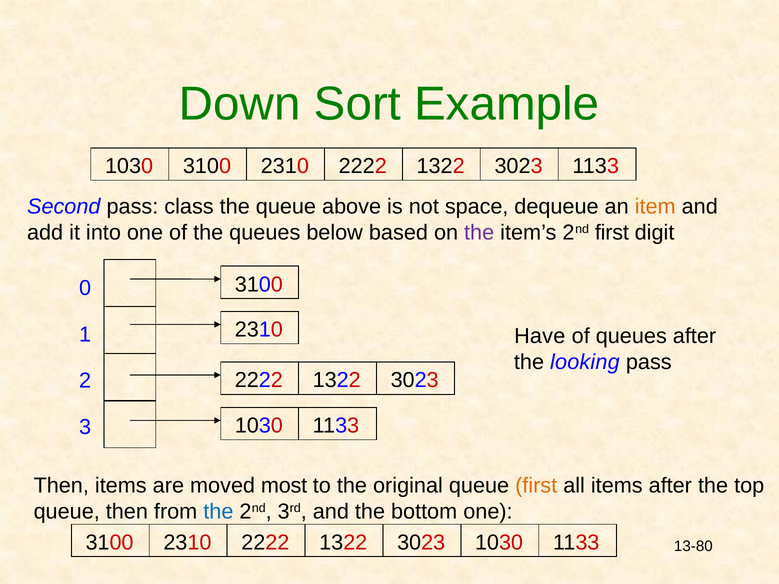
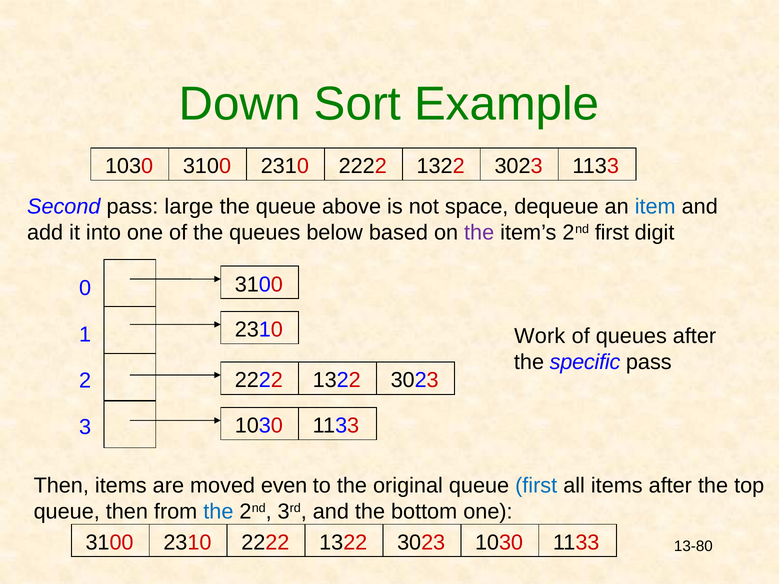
class: class -> large (189, 207)
item colour: orange -> blue (655, 207)
Have: Have -> Work (540, 336)
looking: looking -> specific (585, 362)
most: most -> even (284, 486)
first colour: orange -> blue (536, 486)
